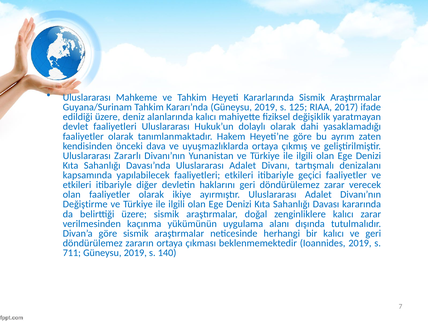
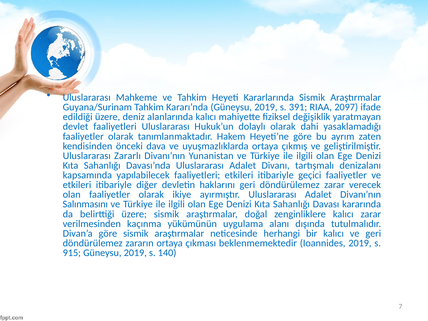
125: 125 -> 391 (298, 107)
2017: 2017 -> 2097 (346, 107)
Değiştirme: Değiştirme -> Salınmasını (85, 204)
711: 711 -> 915 (72, 253)
